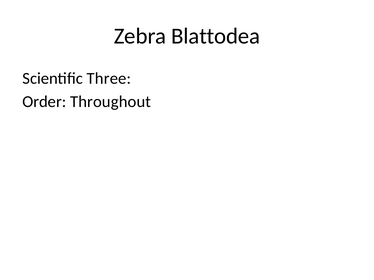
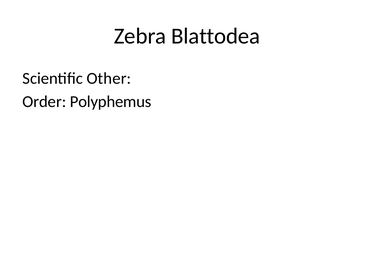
Three: Three -> Other (109, 78)
Throughout: Throughout -> Polyphemus (111, 102)
